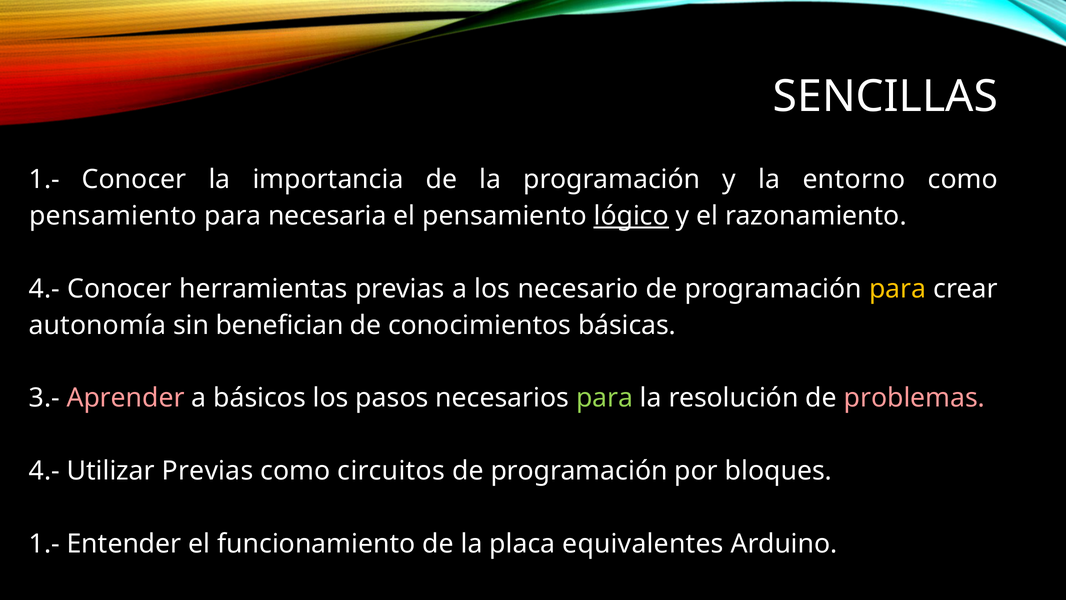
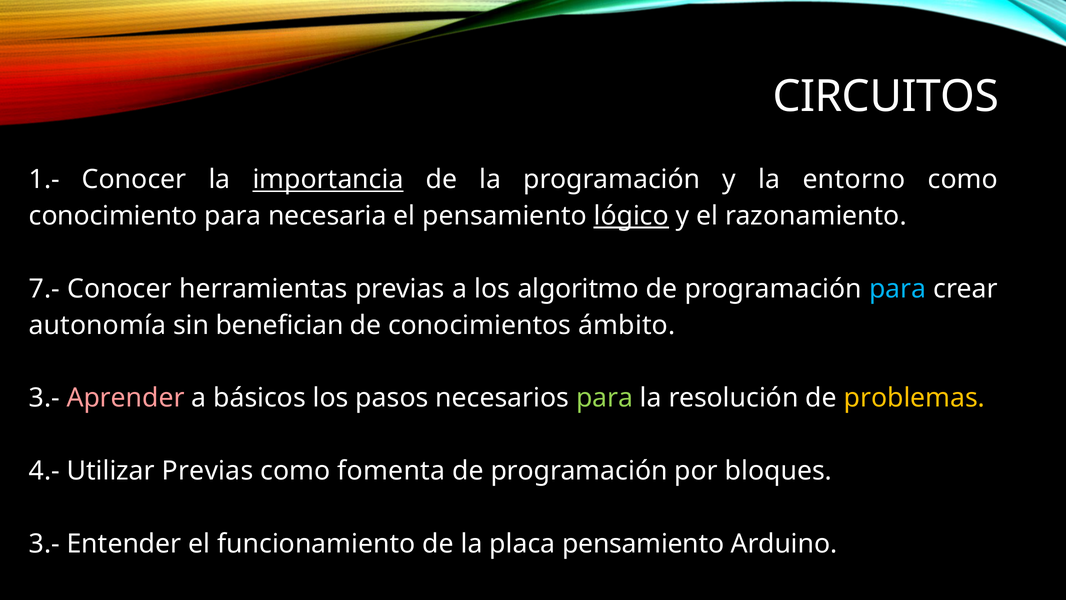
SENCILLAS: SENCILLAS -> CIRCUITOS (886, 96)
importancia underline: none -> present (328, 180)
pensamiento: pensamiento -> conocimiento (113, 216)
4.-: 4.- -> 7.- (44, 289)
necesario: necesario -> algoritmo (578, 289)
para colour: yellow -> light blue (898, 289)
básicas: básicas -> ámbito (627, 325)
problemas colour: pink -> yellow (914, 398)
circuitos: circuitos -> fomenta (391, 471)
1.-: 1.- -> 3.- (44, 543)
placa equivalentes: equivalentes -> pensamiento (643, 543)
